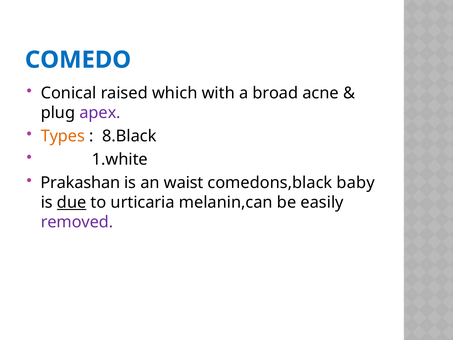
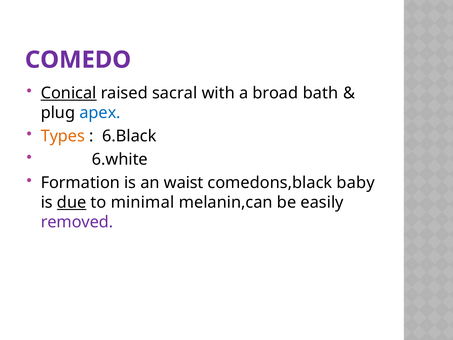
COMEDO colour: blue -> purple (78, 60)
Conical underline: none -> present (69, 93)
which: which -> sacral (175, 93)
acne: acne -> bath (321, 93)
apex colour: purple -> blue (100, 113)
8.Black: 8.Black -> 6.Black (129, 136)
1.white: 1.white -> 6.white (120, 159)
Prakashan: Prakashan -> Formation (80, 183)
urticaria: urticaria -> minimal (143, 202)
